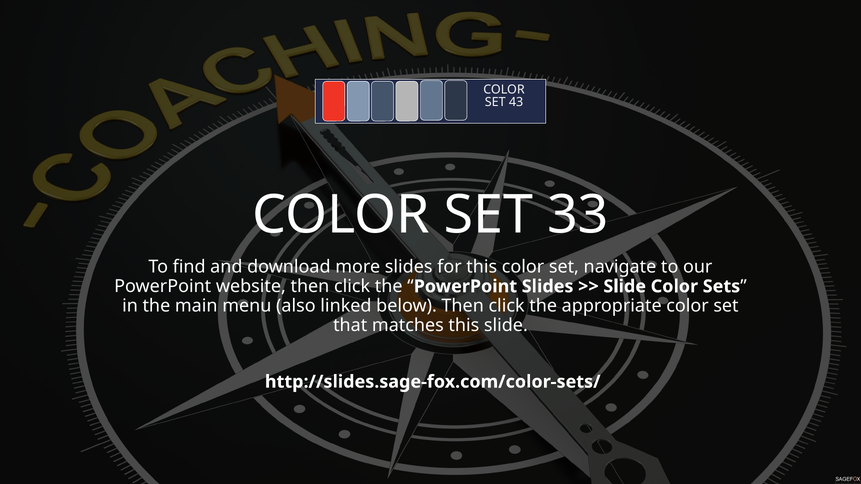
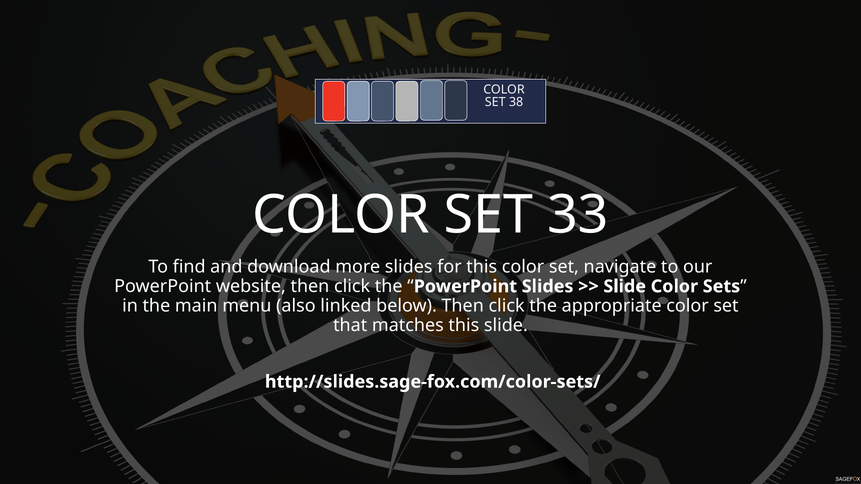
43: 43 -> 38 (516, 102)
